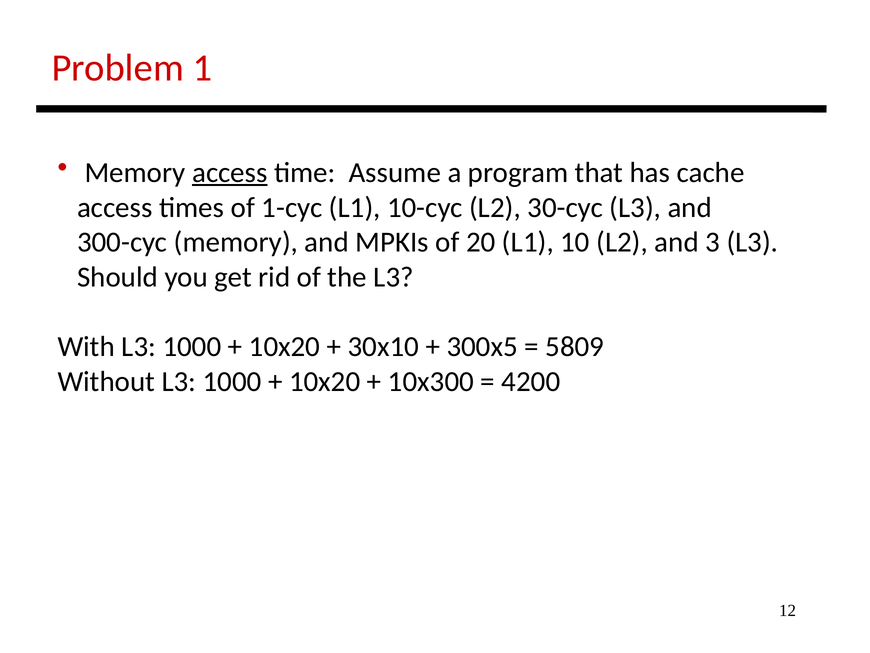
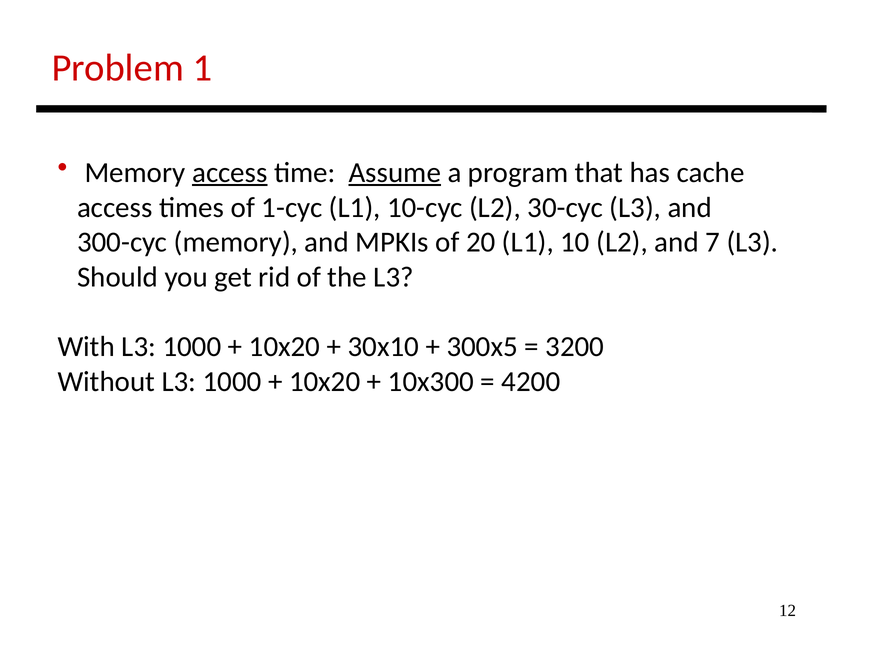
Assume underline: none -> present (395, 172)
3: 3 -> 7 (713, 242)
5809: 5809 -> 3200 (575, 346)
